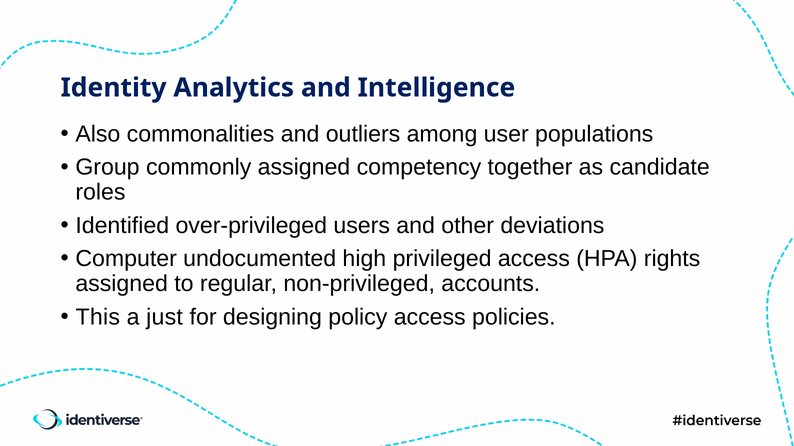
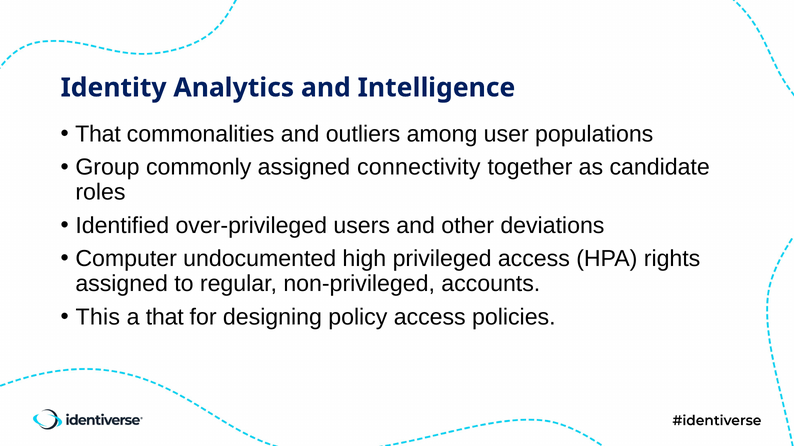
Also: Also -> That (98, 134)
competency: competency -> connectivity (419, 168)
a just: just -> that (165, 317)
